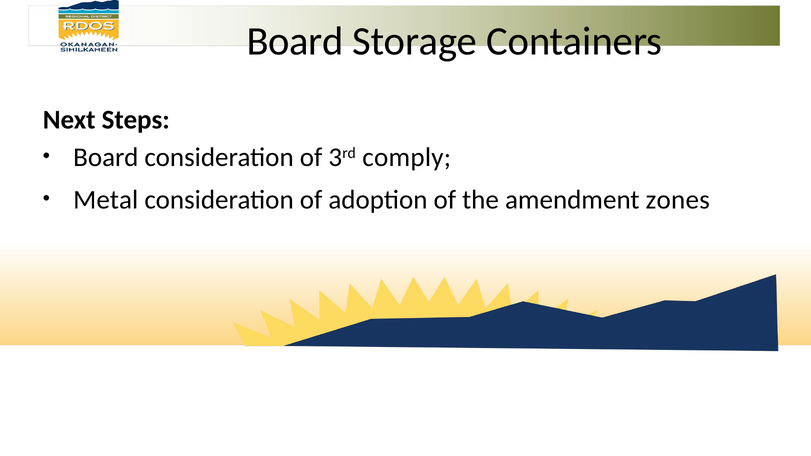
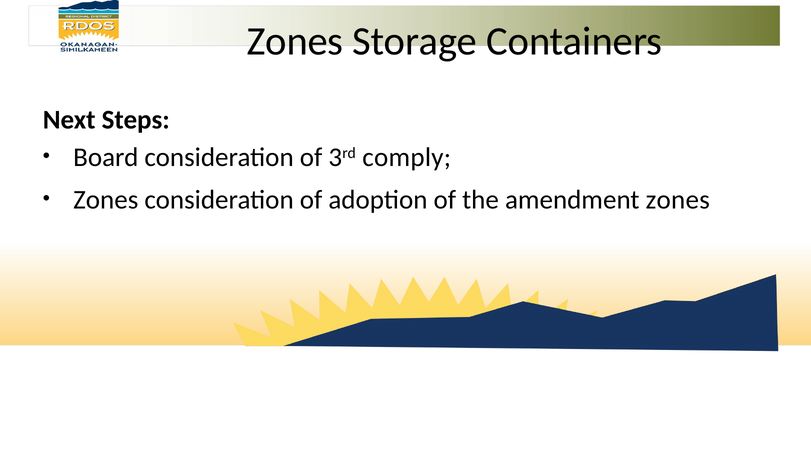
Board: Board -> Zones (295, 41)
Metal: Metal -> Zones (106, 200)
